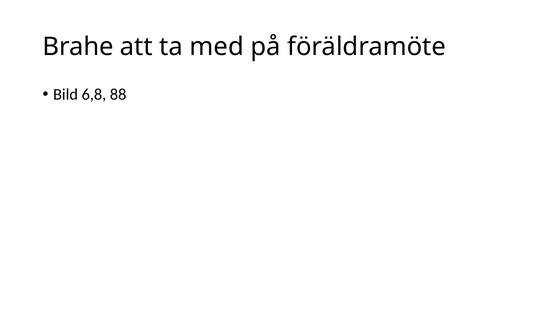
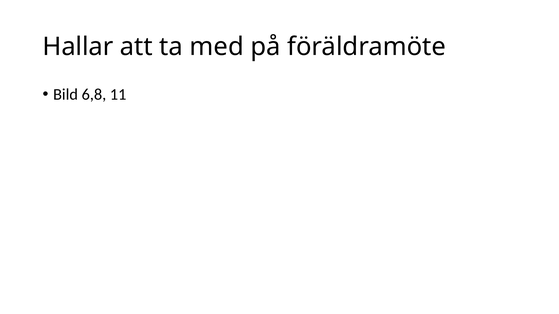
Brahe: Brahe -> Hallar (78, 47)
88: 88 -> 11 (118, 95)
